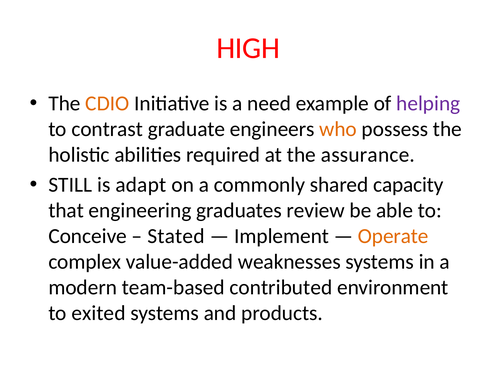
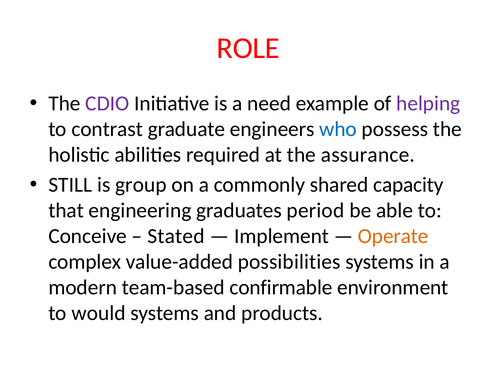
HIGH: HIGH -> ROLE (248, 48)
CDIO colour: orange -> purple (107, 104)
who colour: orange -> blue (338, 129)
adapt: adapt -> group (141, 185)
review: review -> period (315, 211)
weaknesses: weaknesses -> possibilities (289, 262)
contributed: contributed -> confirmable (281, 287)
exited: exited -> would (98, 313)
